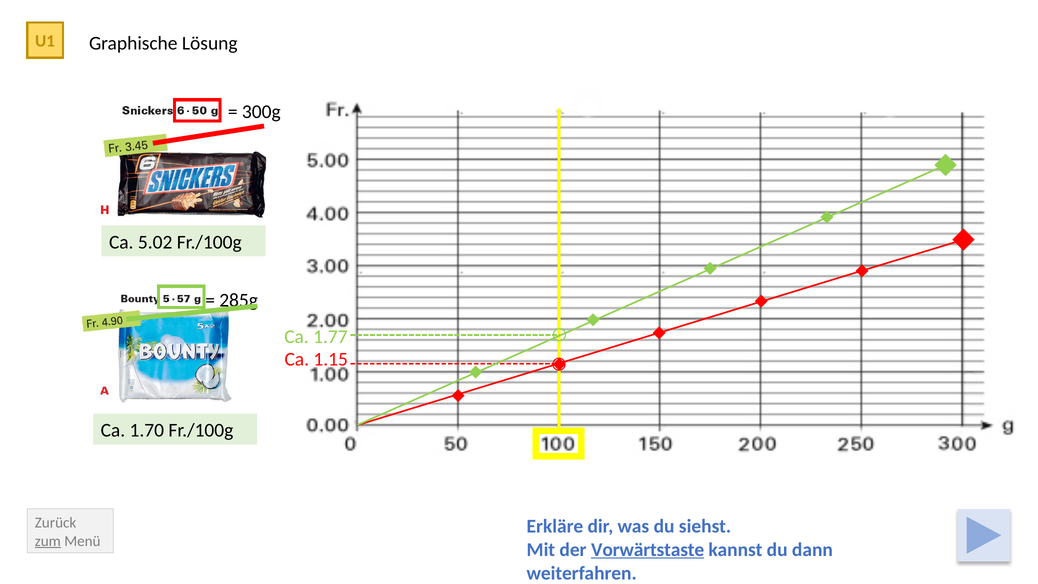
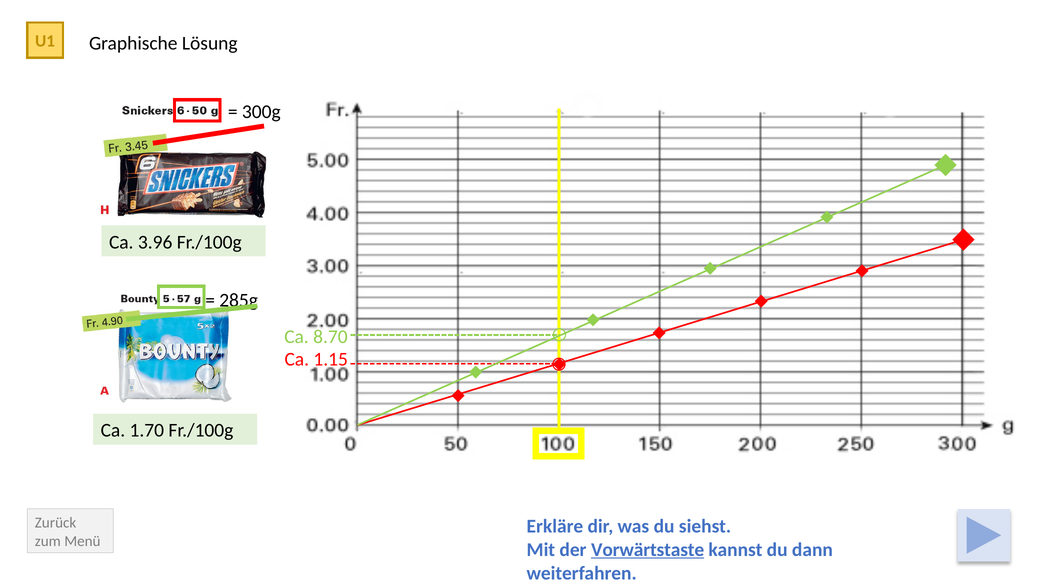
5.02: 5.02 -> 3.96 (155, 242)
1.77: 1.77 -> 8.70 (330, 337)
zum underline: present -> none (48, 541)
